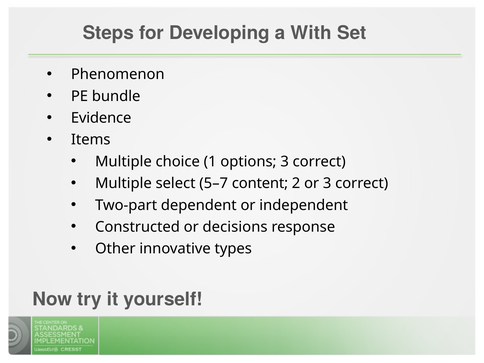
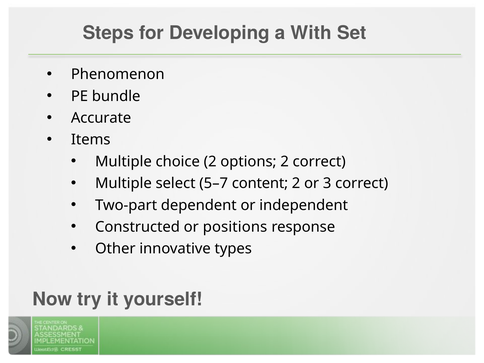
Evidence: Evidence -> Accurate (101, 118)
choice 1: 1 -> 2 (210, 162)
options 3: 3 -> 2 (285, 162)
decisions: decisions -> positions (235, 227)
